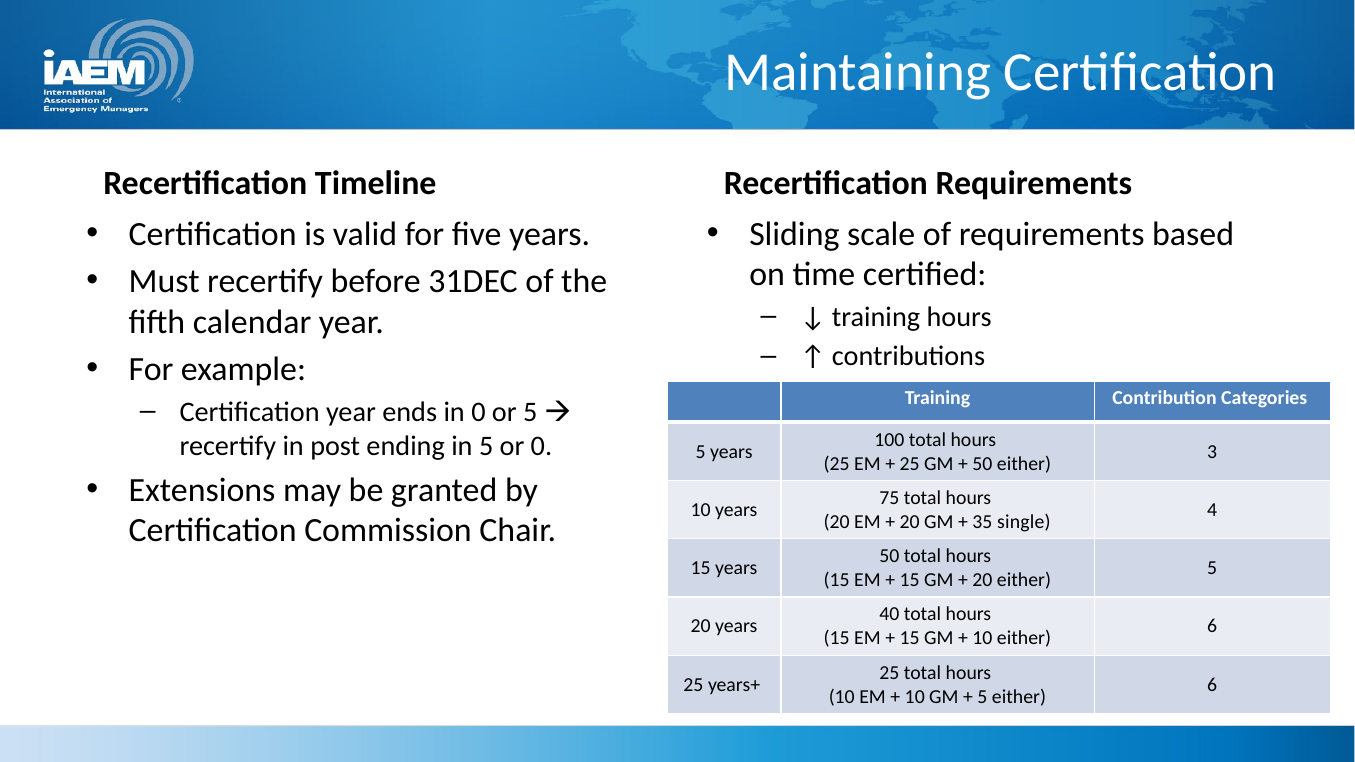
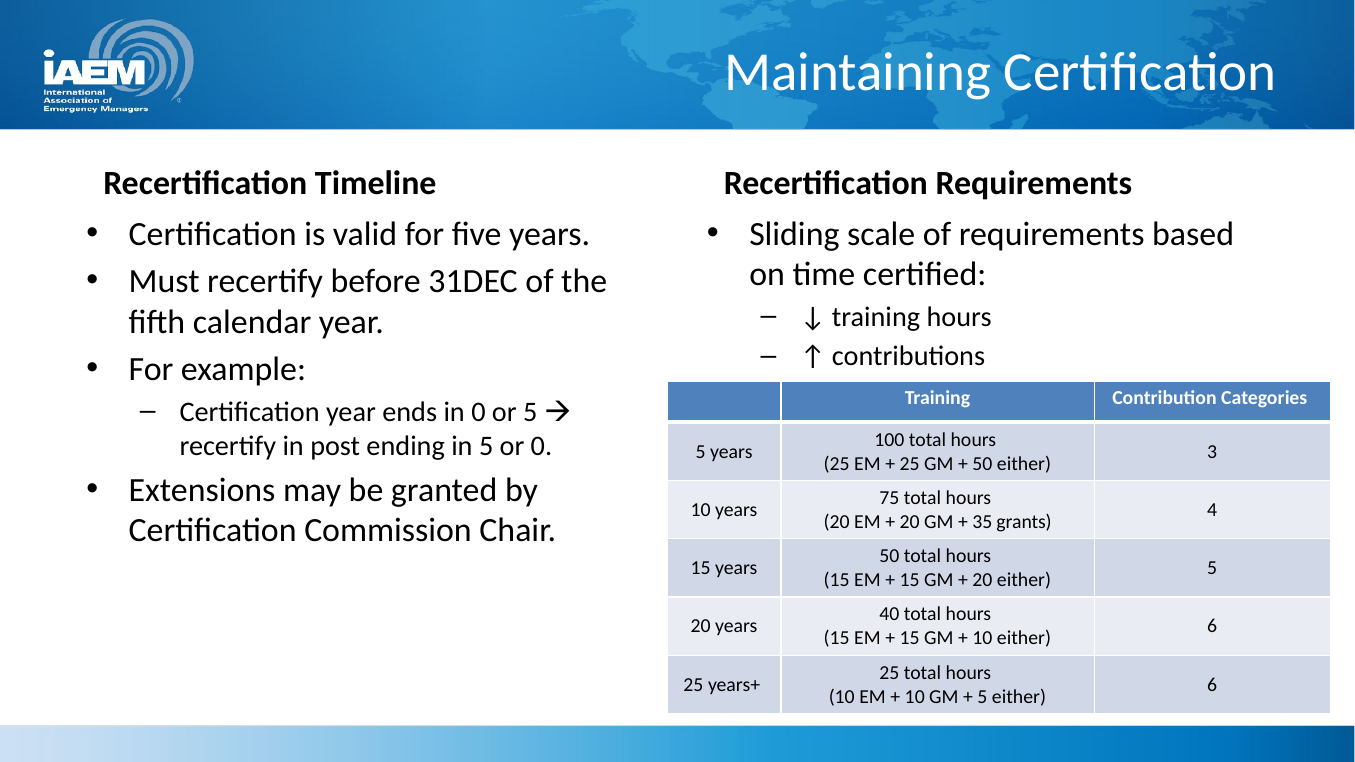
single: single -> grants (1024, 522)
